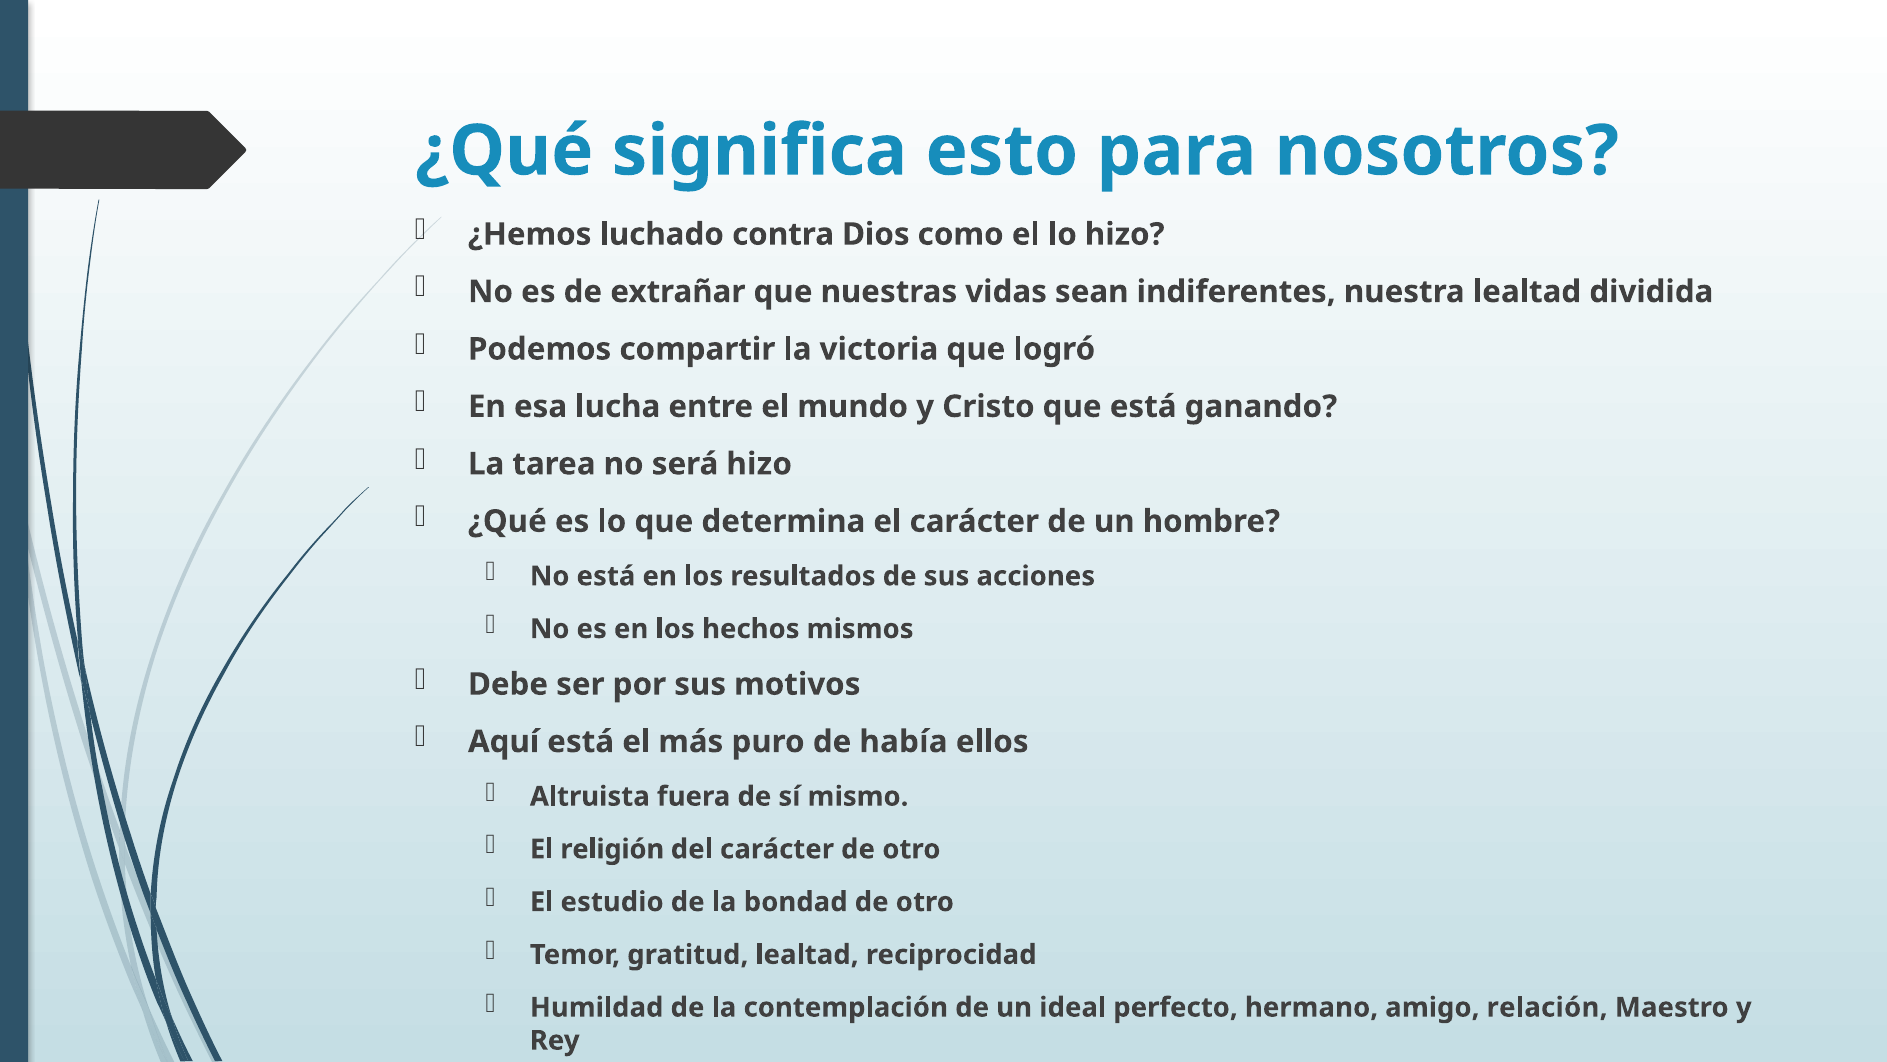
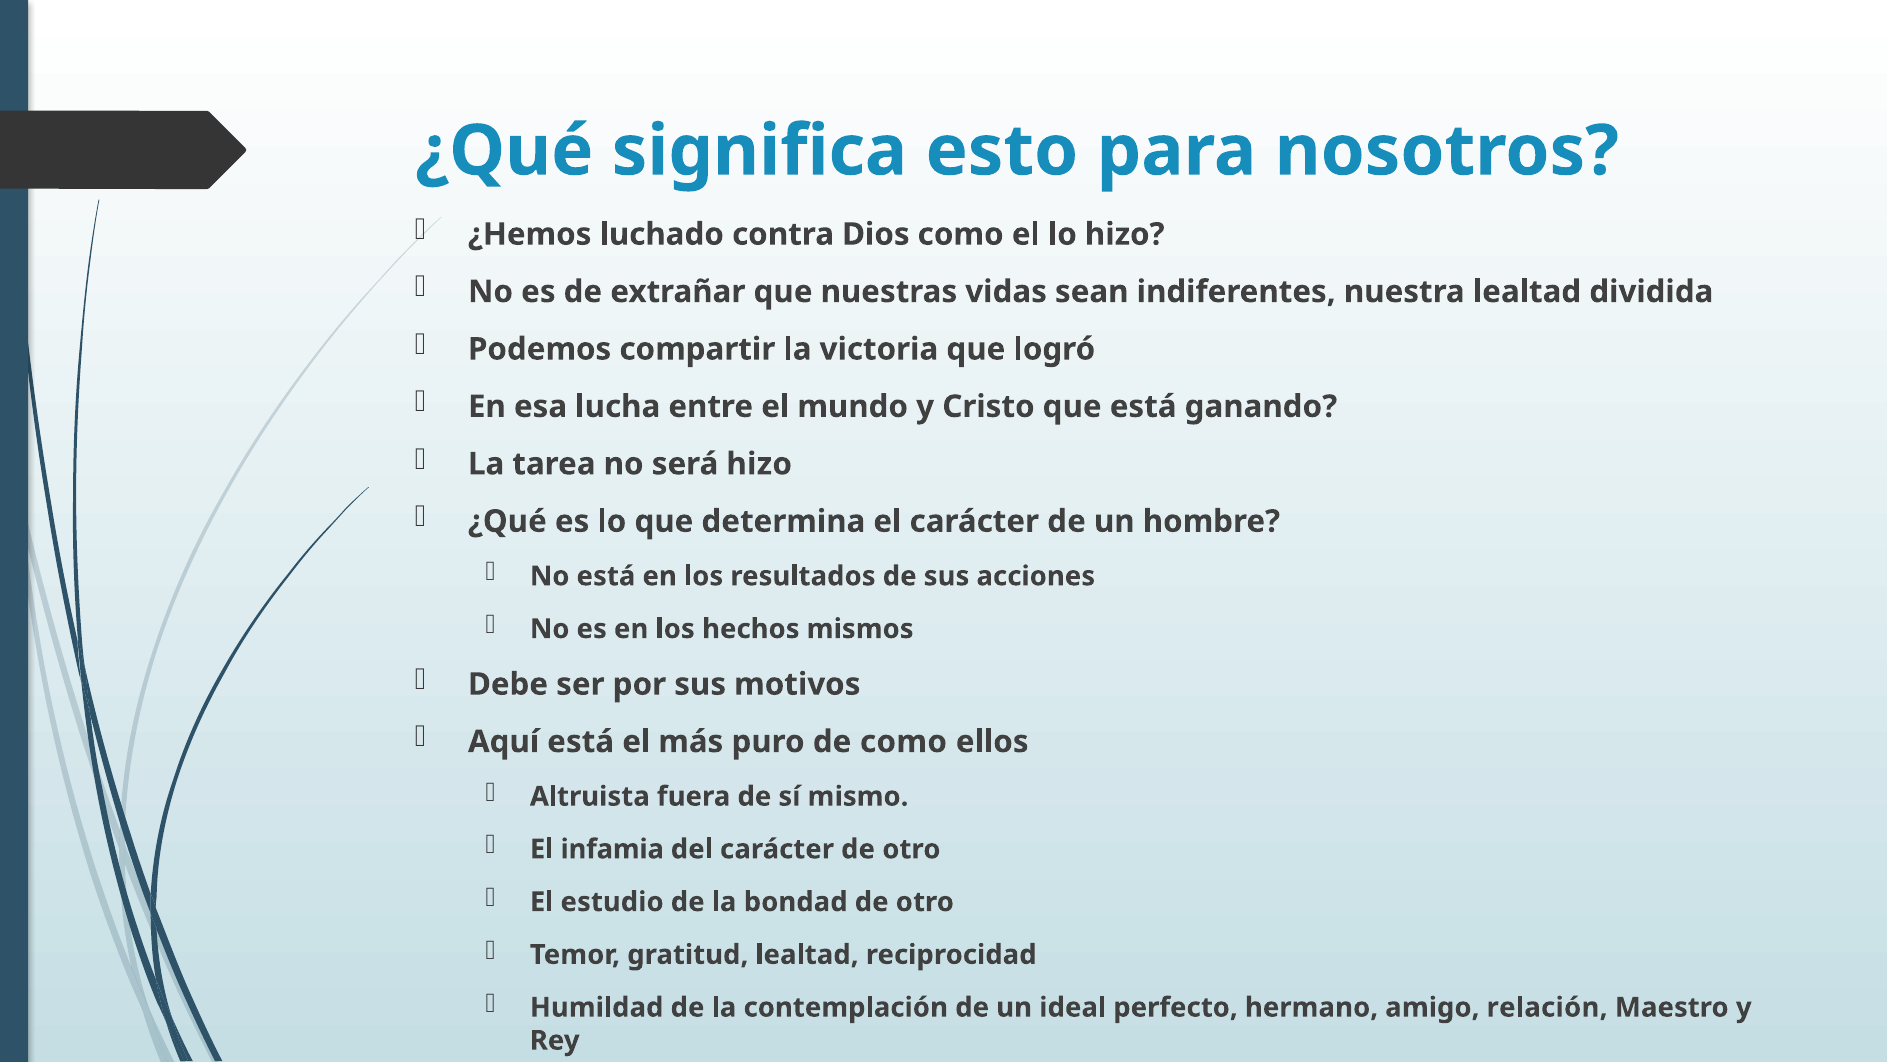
de había: había -> como (903, 741)
religión: religión -> infamia (612, 849)
